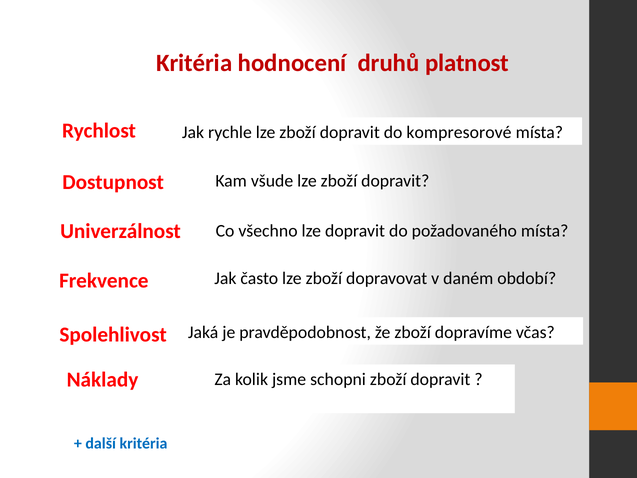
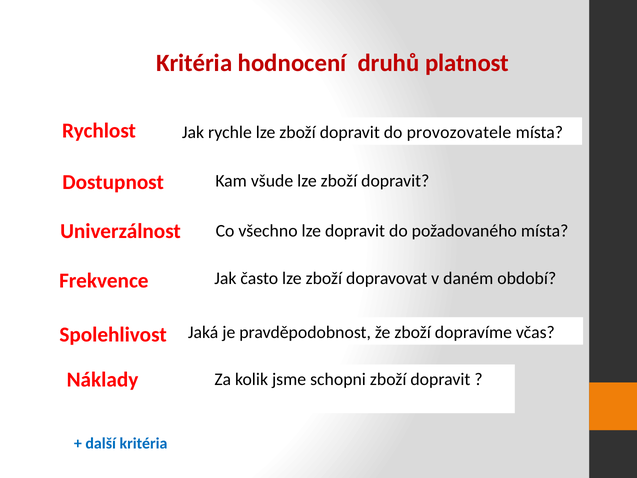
kompresorové: kompresorové -> provozovatele (459, 132)
